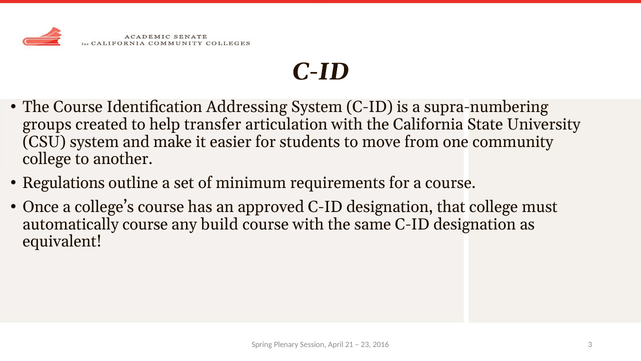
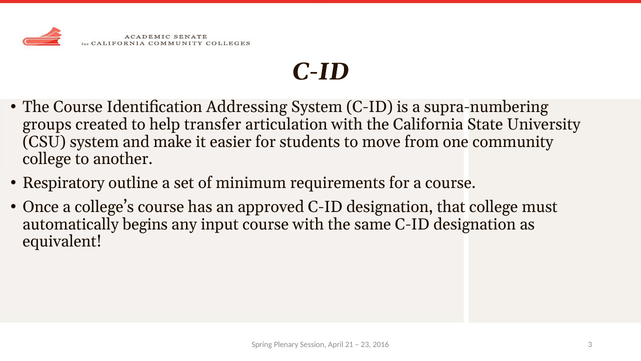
Regulations: Regulations -> Respiratory (64, 183)
automatically course: course -> begins (145, 224)
build: build -> input (220, 224)
